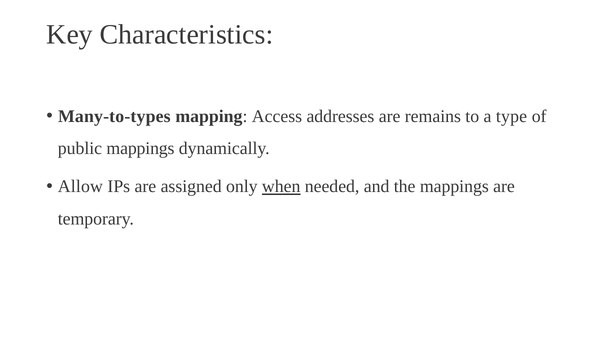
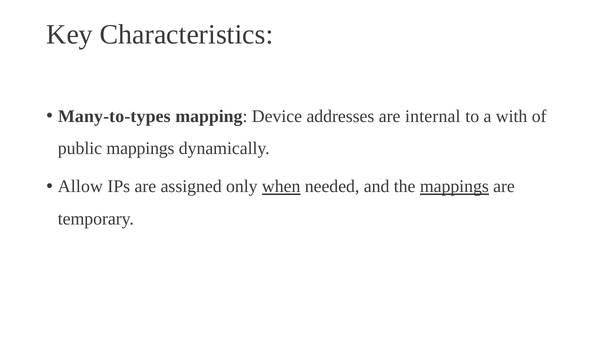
Access: Access -> Device (277, 116)
remains: remains -> internal (433, 116)
type: type -> with (512, 116)
mappings underline: none -> present (454, 186)
